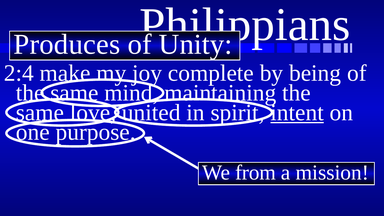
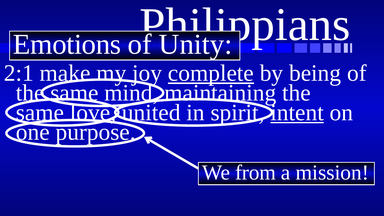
Produces: Produces -> Emotions (67, 44)
2:4: 2:4 -> 2:1 (19, 73)
complete underline: none -> present (211, 73)
